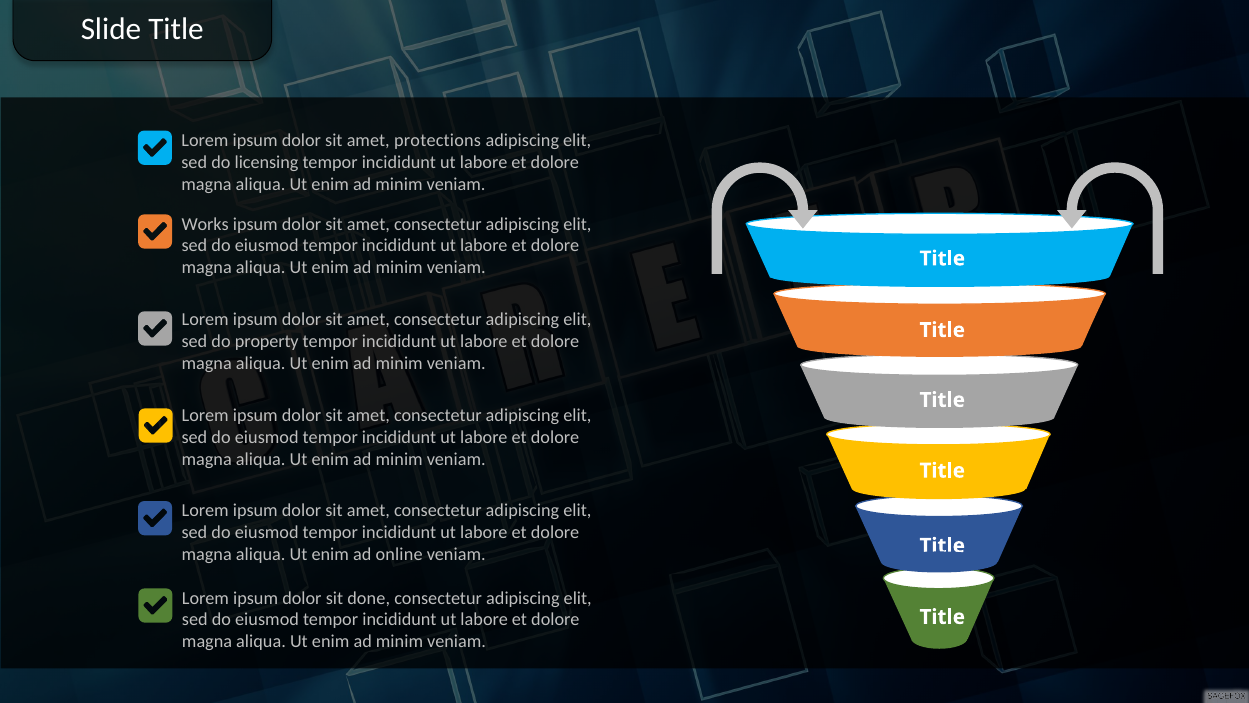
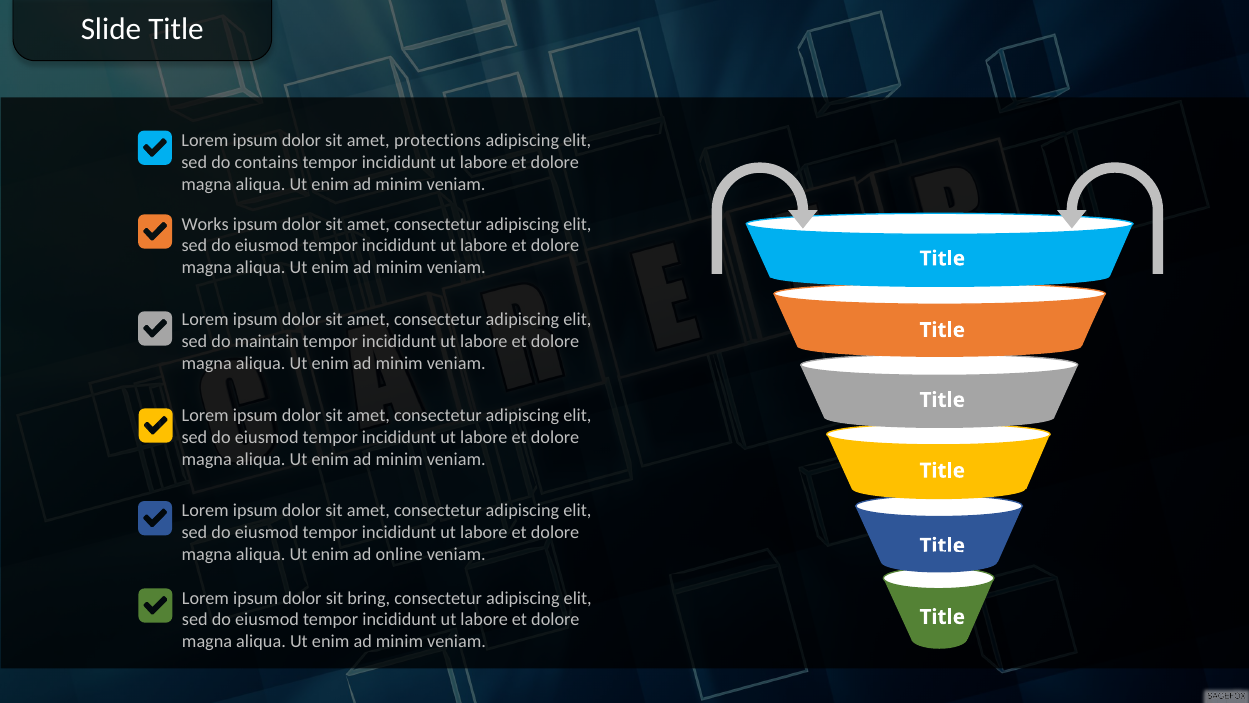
licensing: licensing -> contains (266, 162)
property: property -> maintain (267, 341)
done: done -> bring (369, 598)
